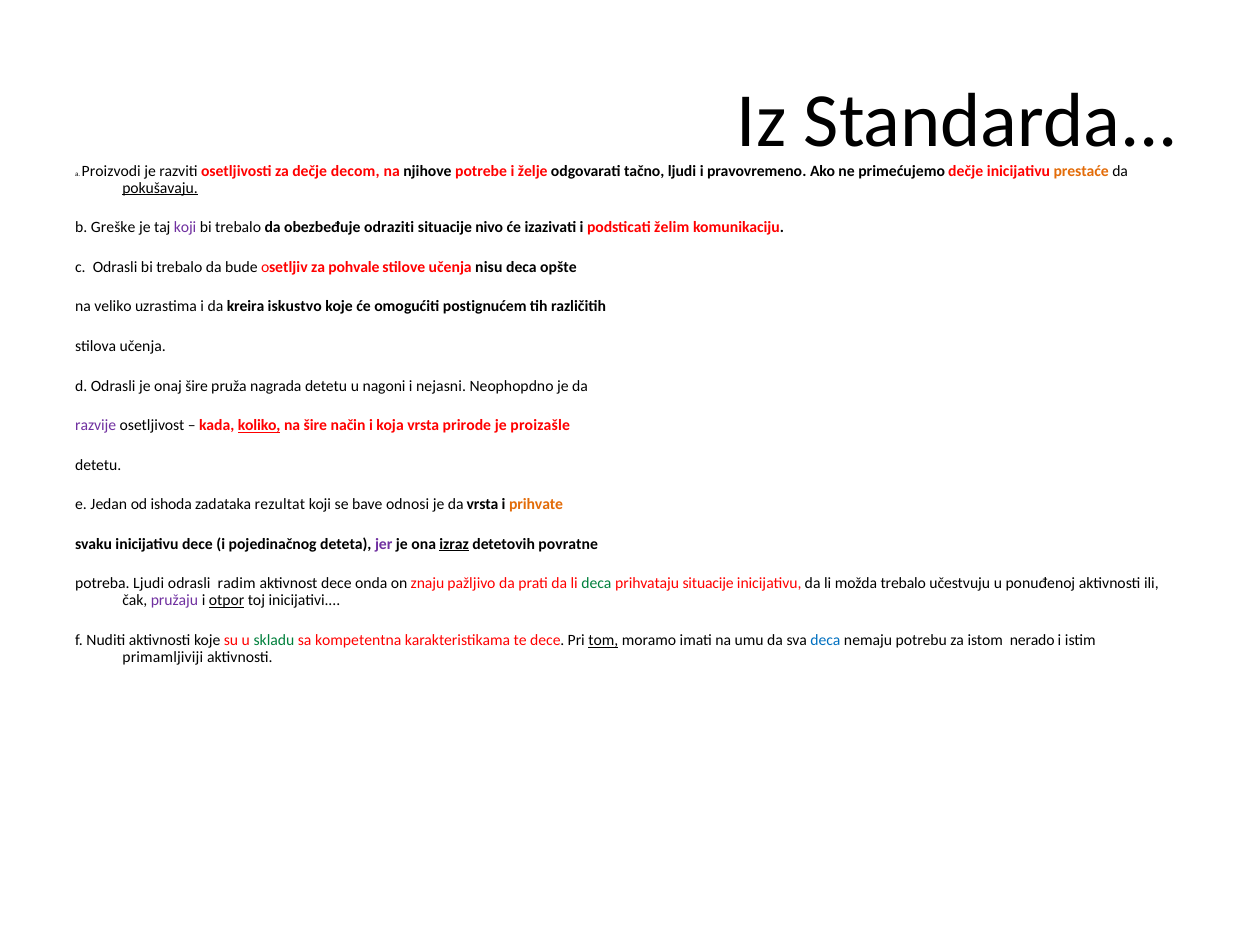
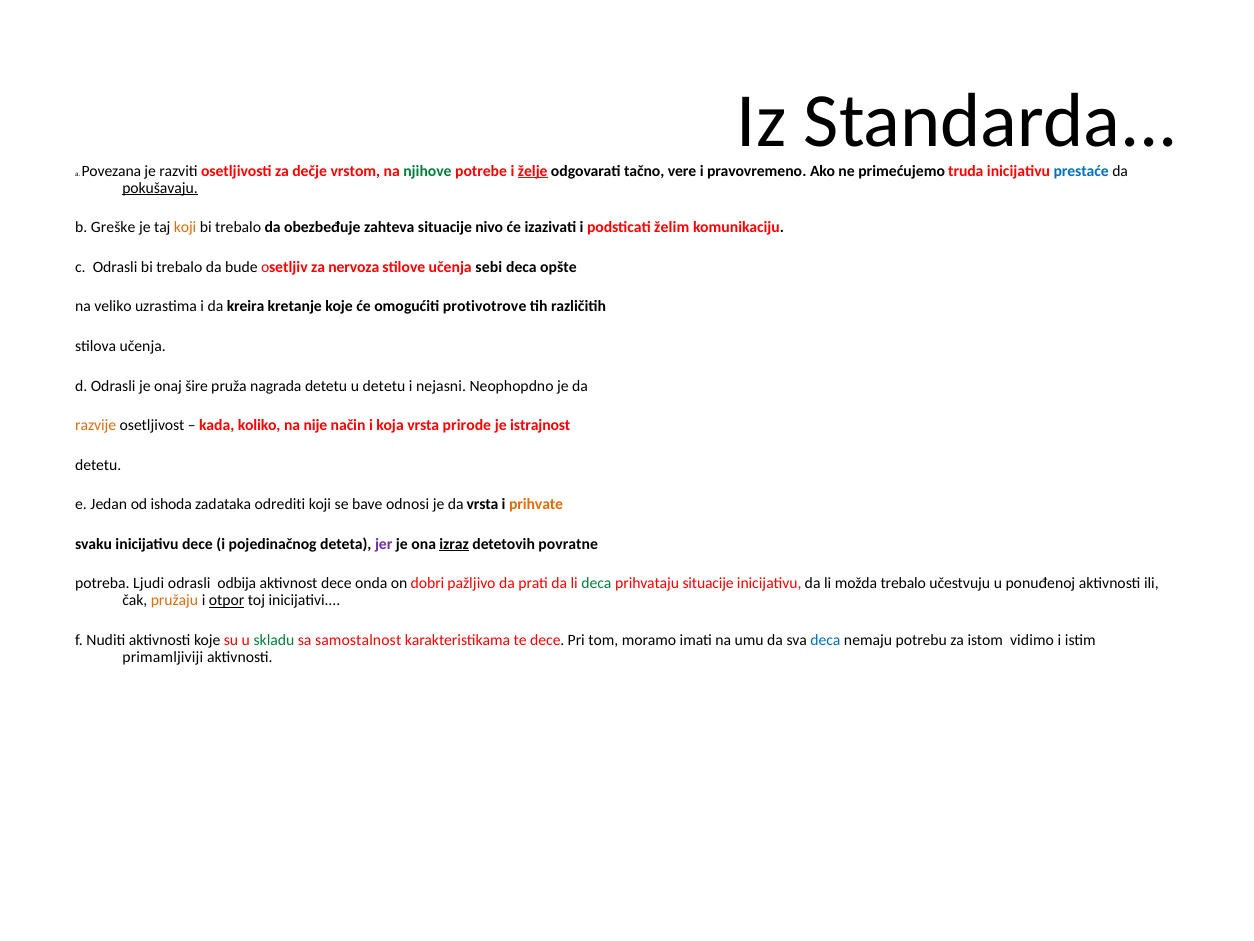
Proizvodi: Proizvodi -> Povezana (111, 171)
decom: decom -> vrstom (355, 171)
njihove colour: black -> green (427, 171)
želje underline: none -> present (533, 171)
tačno ljudi: ljudi -> vere (682, 171)
primećujemo dečje: dečje -> truda (966, 171)
prestaće colour: orange -> blue (1081, 171)
koji colour: purple -> orange (185, 228)
odraziti: odraziti -> zahteva (389, 228)
pohvale: pohvale -> nervoza (354, 267)
nisu: nisu -> sebi (489, 267)
iskustvo: iskustvo -> kretanje (295, 307)
postignućem: postignućem -> protivotrove (485, 307)
u nagoni: nagoni -> detetu (384, 386)
razvije colour: purple -> orange (96, 425)
koliko underline: present -> none (259, 425)
na šire: šire -> nije (315, 425)
proizašle: proizašle -> istrajnost (540, 425)
rezultat: rezultat -> odrediti (280, 504)
radim: radim -> odbija (237, 583)
znaju: znaju -> dobri (427, 583)
pružaju colour: purple -> orange (174, 600)
kompetentna: kompetentna -> samostalnost (358, 640)
tom underline: present -> none (603, 640)
nerado: nerado -> vidimo (1032, 640)
